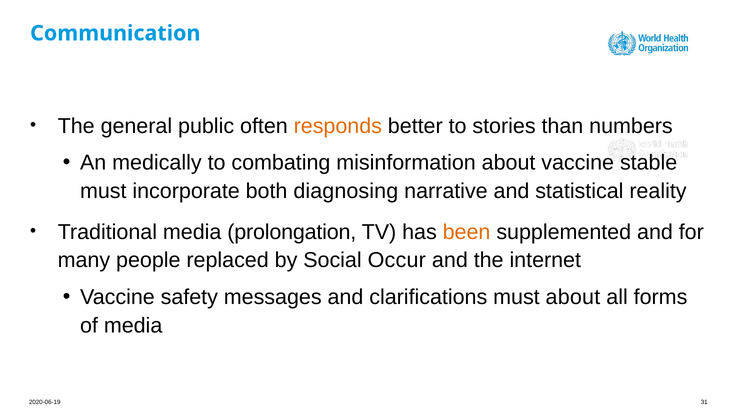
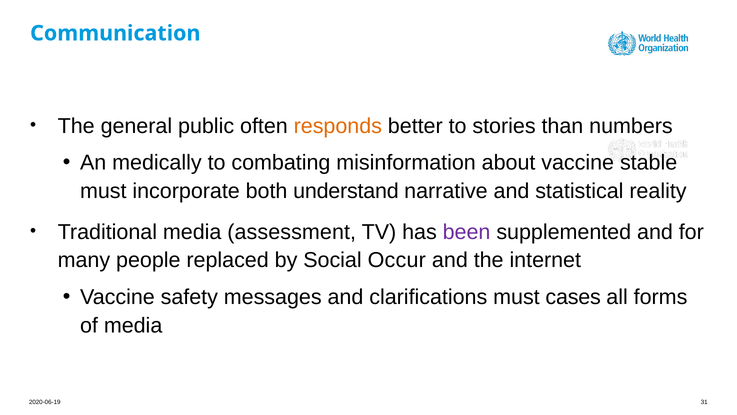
diagnosing: diagnosing -> understand (346, 191)
prolongation: prolongation -> assessment (292, 232)
been colour: orange -> purple (467, 232)
must about: about -> cases (573, 297)
